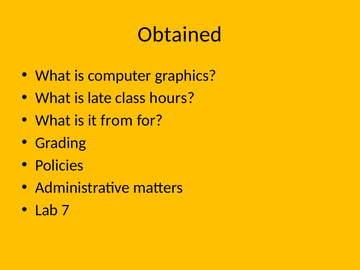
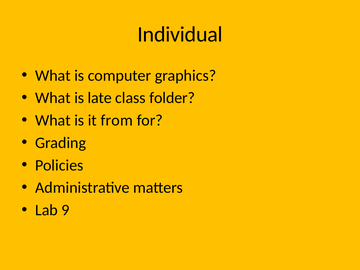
Obtained: Obtained -> Individual (180, 34)
hours: hours -> folder (172, 98)
7: 7 -> 9 (66, 210)
